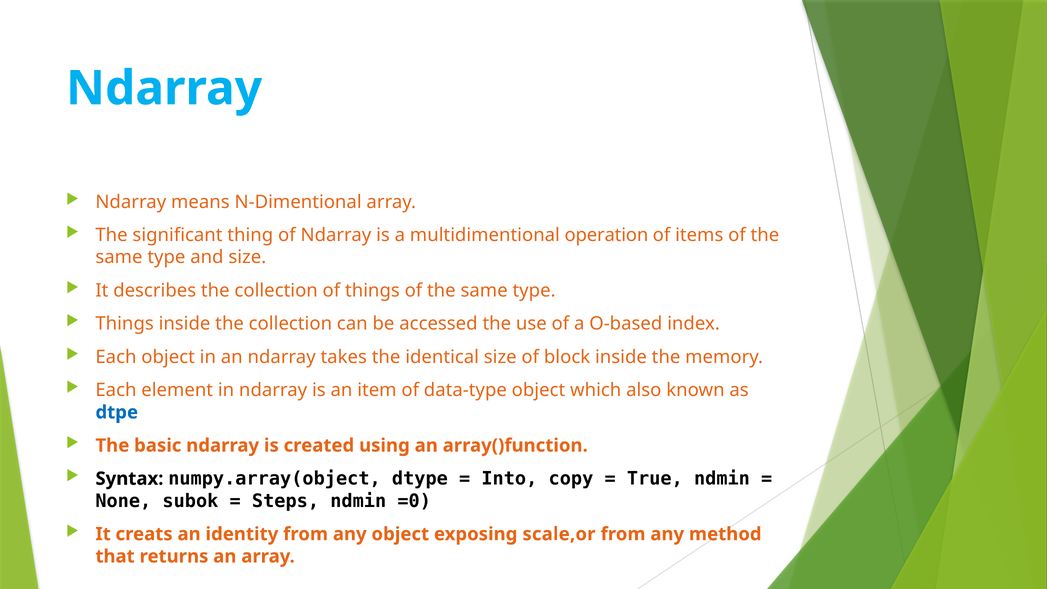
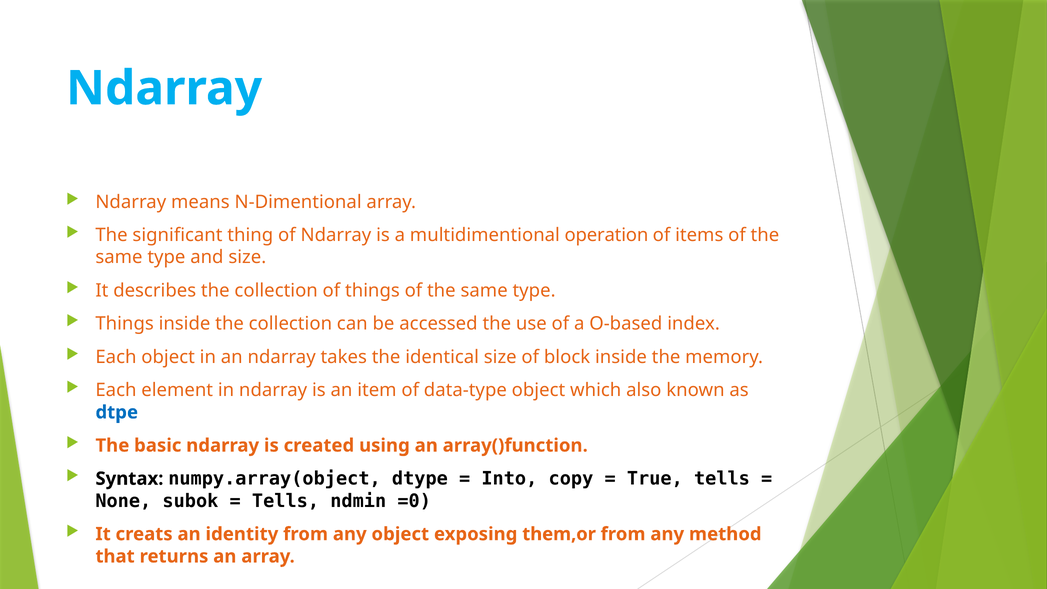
True ndmin: ndmin -> tells (722, 479)
Steps: Steps -> Tells (286, 501)
scale,or: scale,or -> them,or (559, 534)
